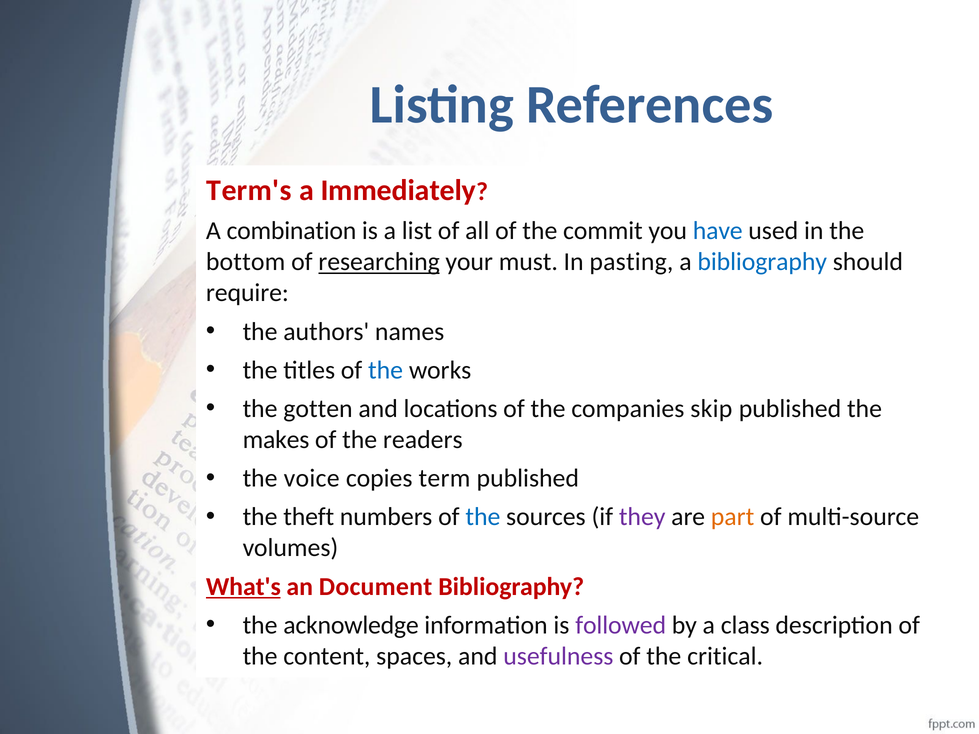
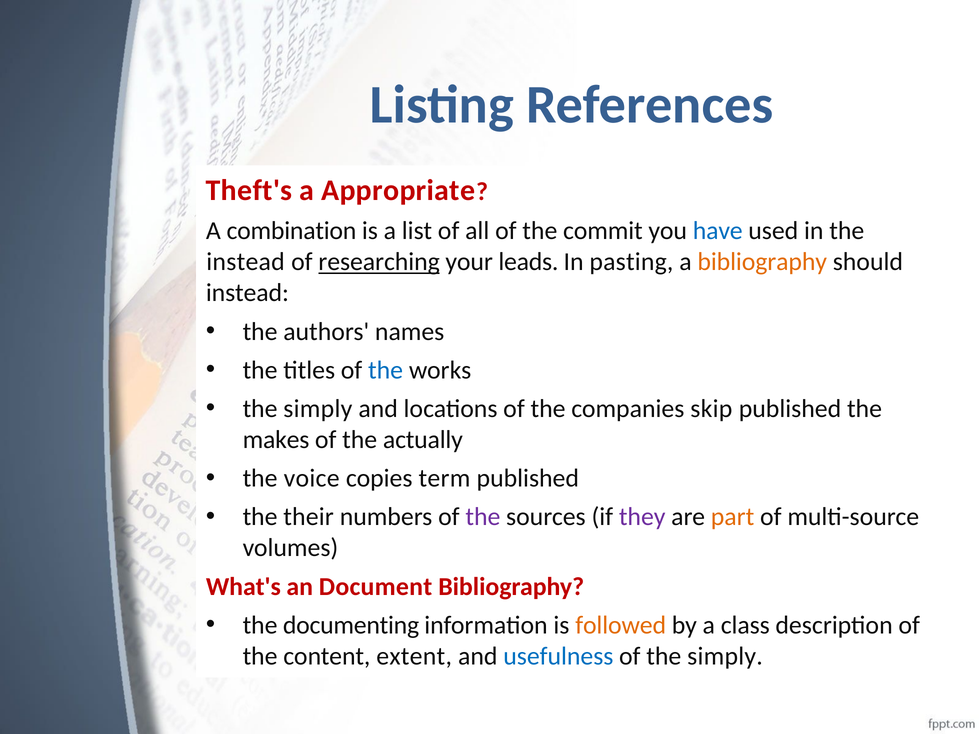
Term's: Term's -> Theft's (249, 190)
Immediately: Immediately -> Appropriate (398, 190)
bottom: bottom -> instead (246, 262)
must: must -> leads (528, 262)
bibliography colour: blue -> orange (762, 262)
require: require -> instead (247, 293)
gotten: gotten -> simply (318, 409)
readers: readers -> actually (423, 440)
theft: theft -> their (309, 517)
the colour: blue -> purple (483, 517)
What's underline: present -> none (243, 587)
acknowledge: acknowledge -> documenting (351, 625)
followed colour: purple -> orange (621, 625)
spaces: spaces -> extent (414, 656)
usefulness colour: purple -> blue (558, 656)
of the critical: critical -> simply (725, 656)
